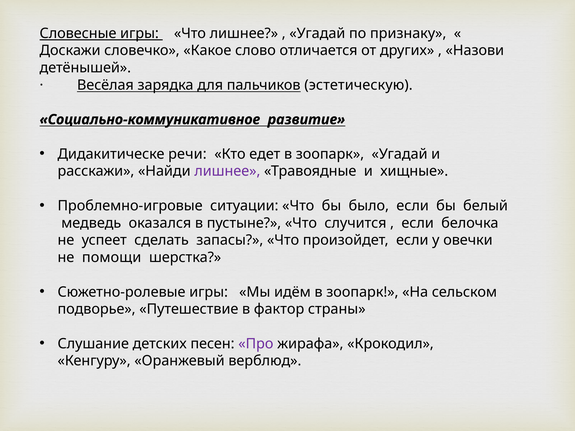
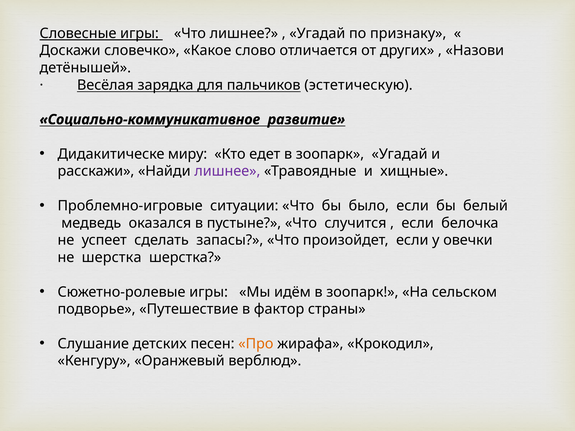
речи: речи -> миру (188, 154)
не помощи: помощи -> шерстка (112, 258)
Про colour: purple -> orange (256, 344)
